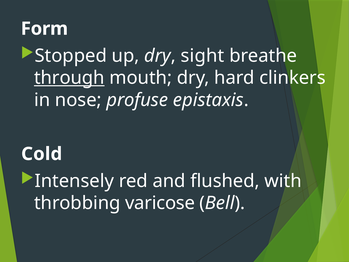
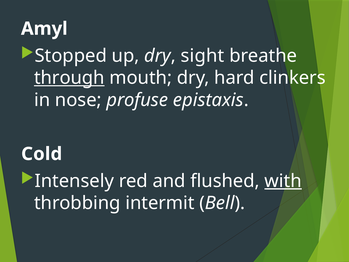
Form: Form -> Amyl (44, 29)
with underline: none -> present (283, 181)
varicose: varicose -> intermit (160, 203)
